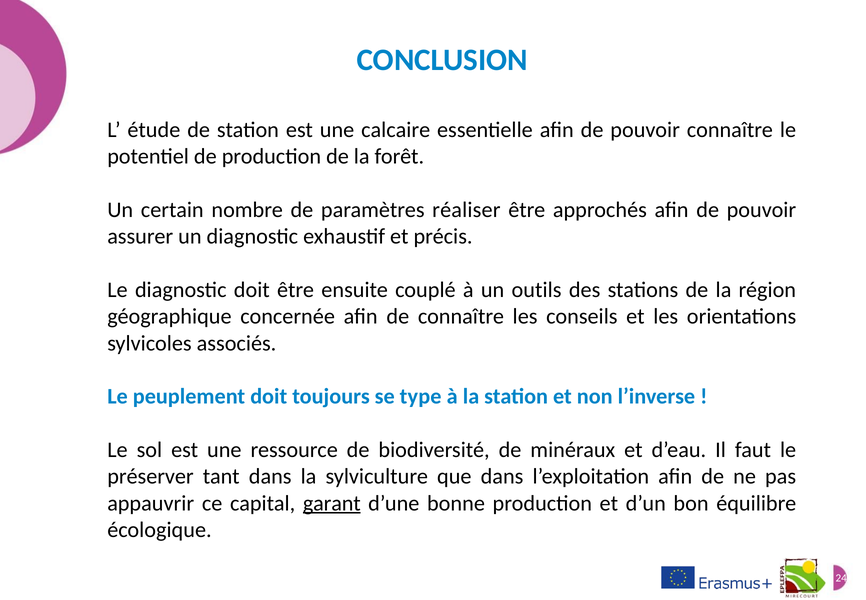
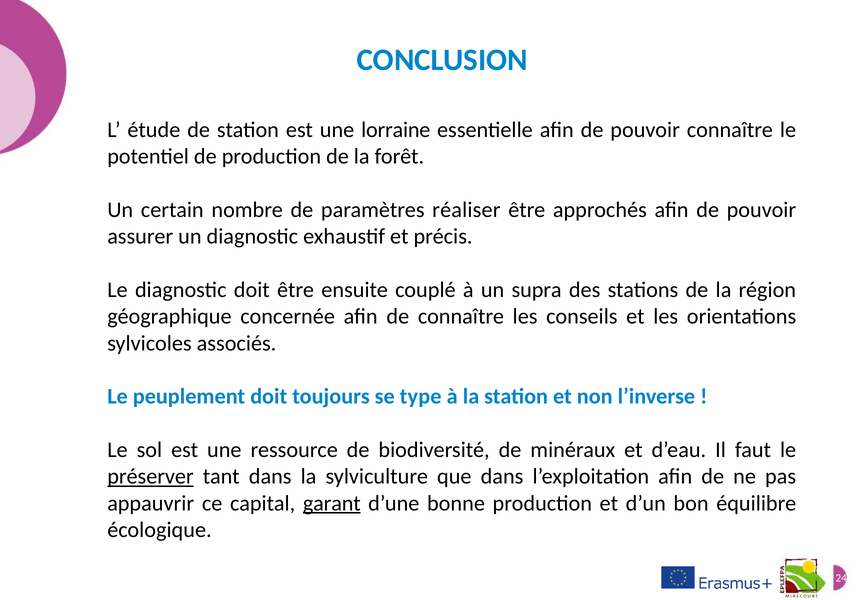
calcaire: calcaire -> lorraine (396, 130)
outils: outils -> supra (537, 290)
préserver underline: none -> present (150, 476)
